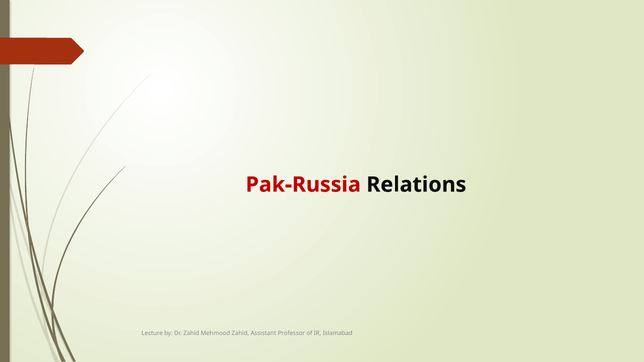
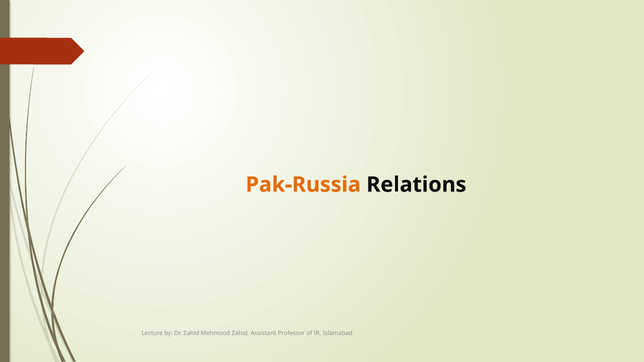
Pak-Russia colour: red -> orange (303, 185)
